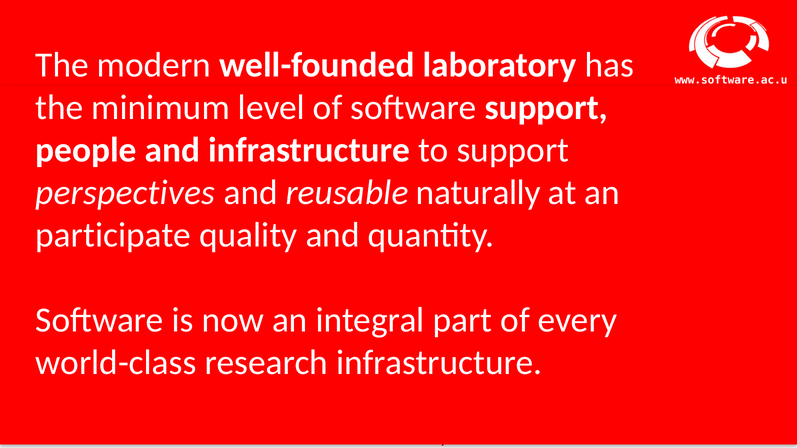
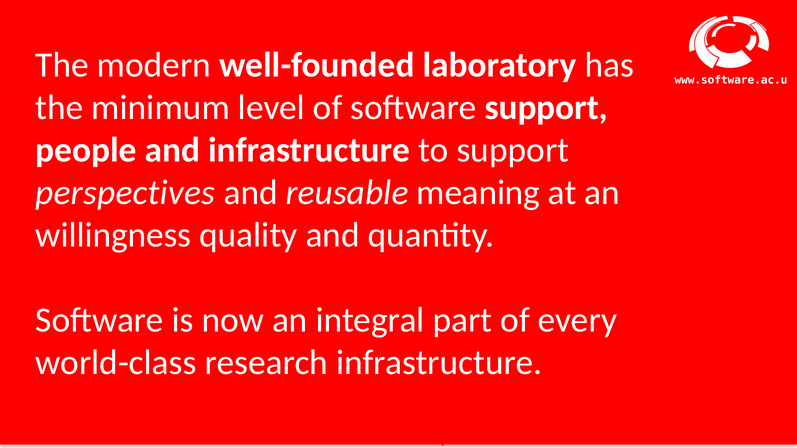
naturally: naturally -> meaning (478, 193)
participate: participate -> willingness (113, 235)
